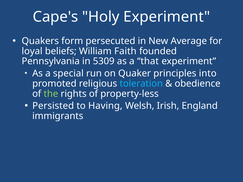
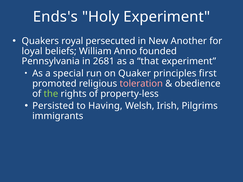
Cape's: Cape's -> Ends's (55, 17)
form: form -> royal (72, 41)
Average: Average -> Another (189, 41)
Faith: Faith -> Anno (125, 51)
5309: 5309 -> 2681 (104, 61)
into: into -> first (208, 73)
toleration colour: light blue -> pink (141, 84)
England: England -> Pilgrims (200, 106)
